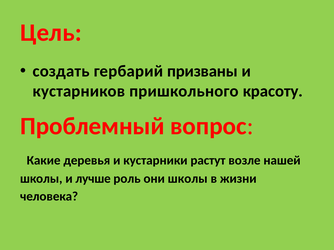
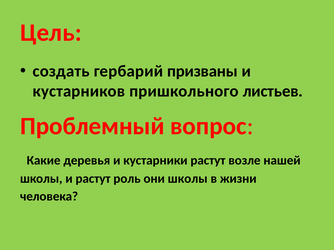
красоту: красоту -> листьев (273, 91)
и лучше: лучше -> растут (93, 179)
